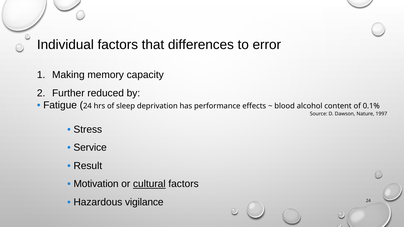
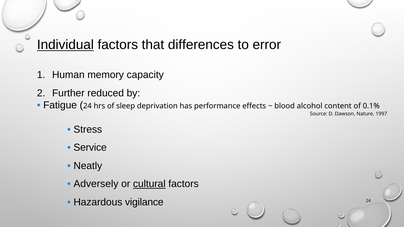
Individual underline: none -> present (65, 45)
Making: Making -> Human (68, 75)
Result: Result -> Neatly (88, 166)
Motivation: Motivation -> Adversely (96, 184)
